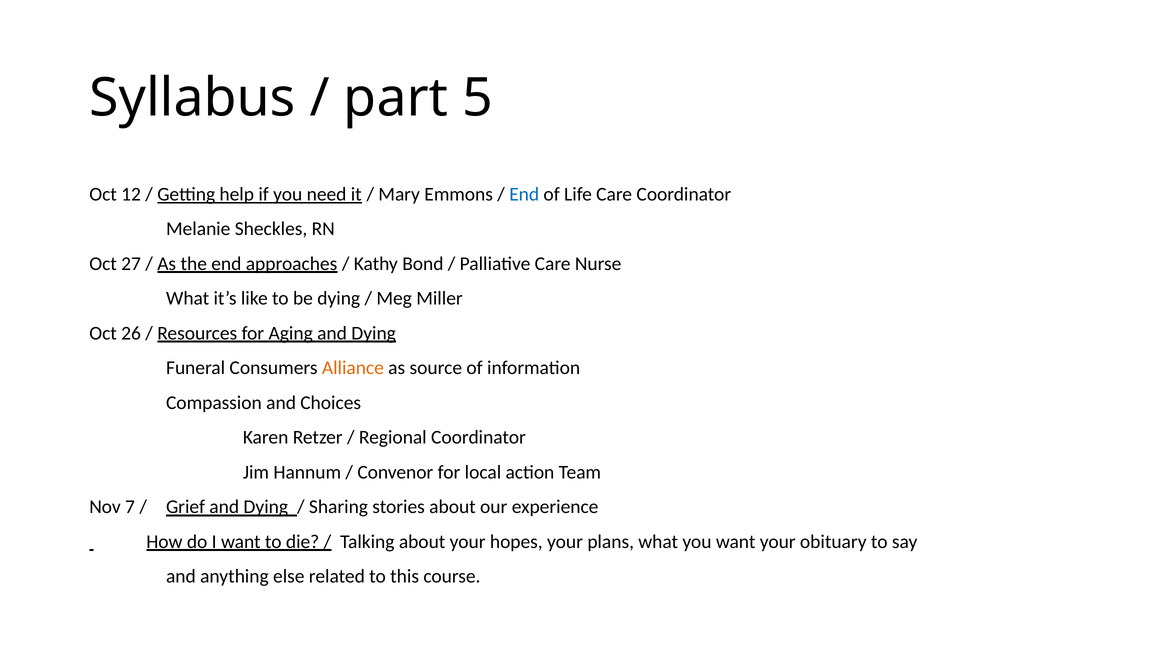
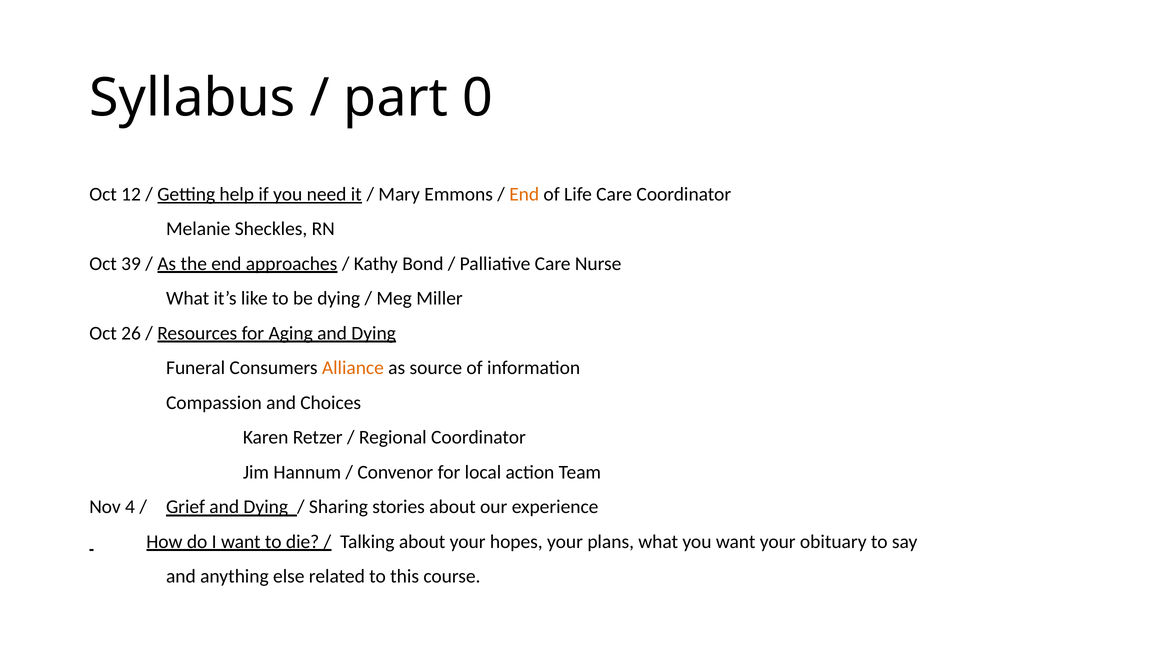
5: 5 -> 0 (477, 98)
End colour: blue -> orange (524, 194)
27: 27 -> 39 (131, 264)
7: 7 -> 4 (130, 507)
